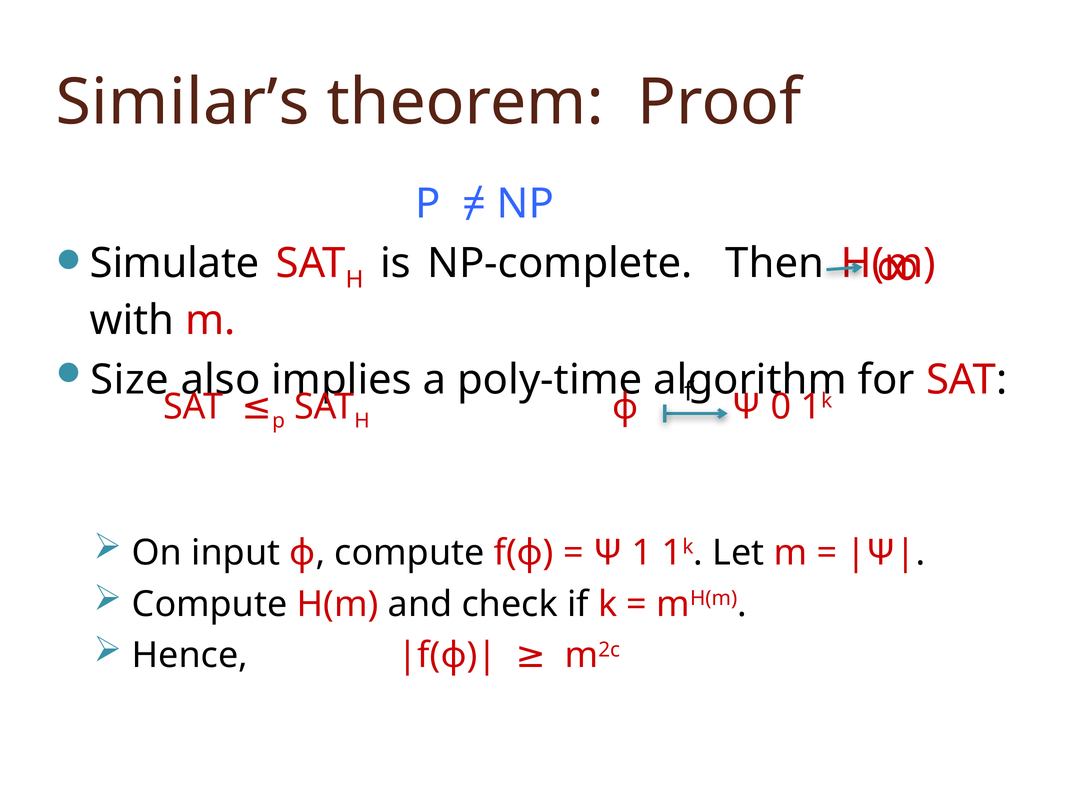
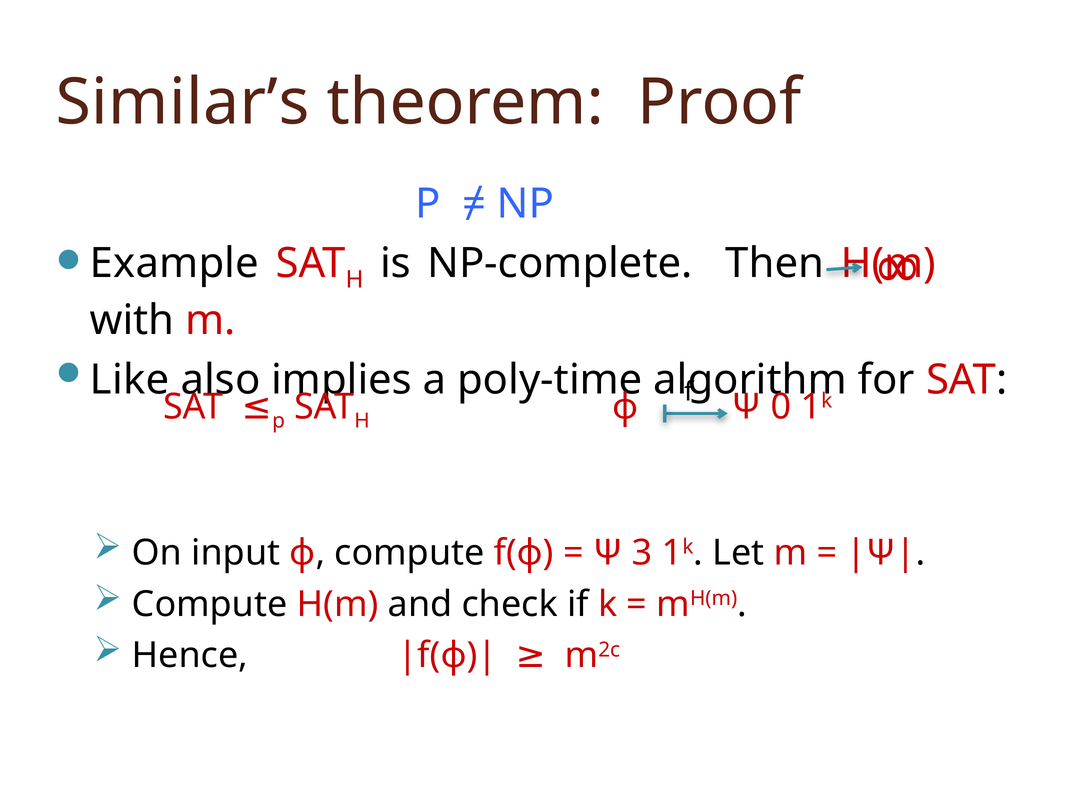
Simulate: Simulate -> Example (174, 263)
Size: Size -> Like (130, 380)
1: 1 -> 3 (642, 552)
